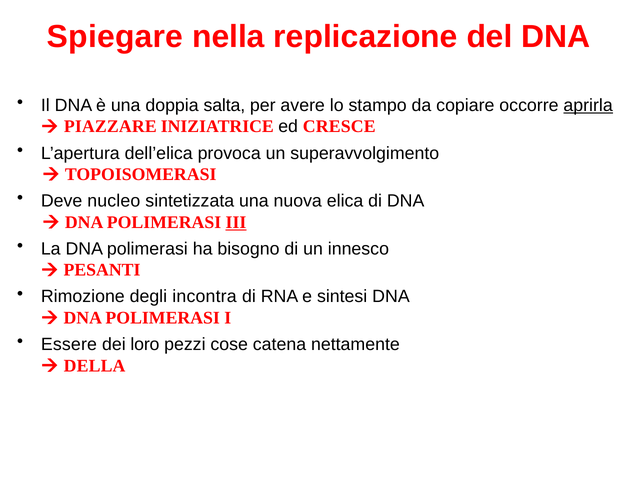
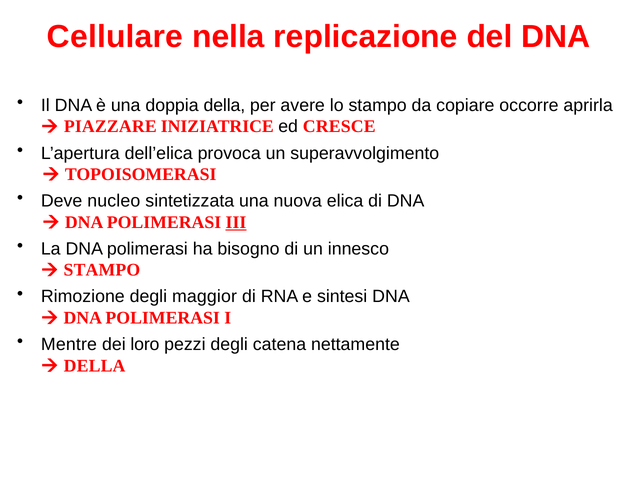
Spiegare: Spiegare -> Cellulare (115, 37)
doppia salta: salta -> della (224, 105)
aprirla underline: present -> none (588, 105)
PESANTI: PESANTI -> STAMPO (102, 270)
incontra: incontra -> maggior (205, 297)
Essere: Essere -> Mentre (69, 345)
pezzi cose: cose -> degli (229, 345)
